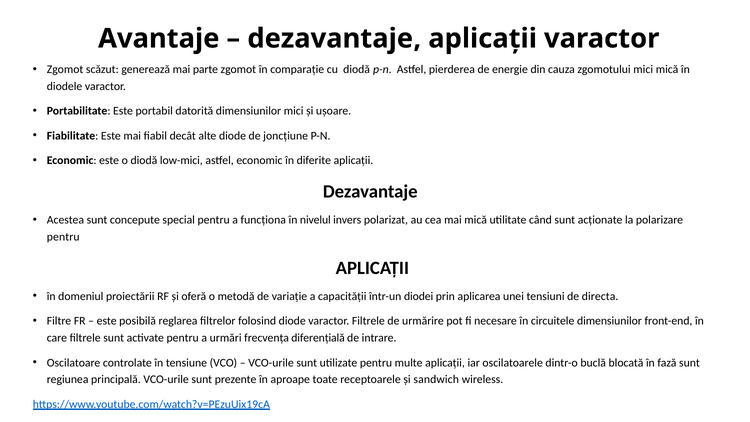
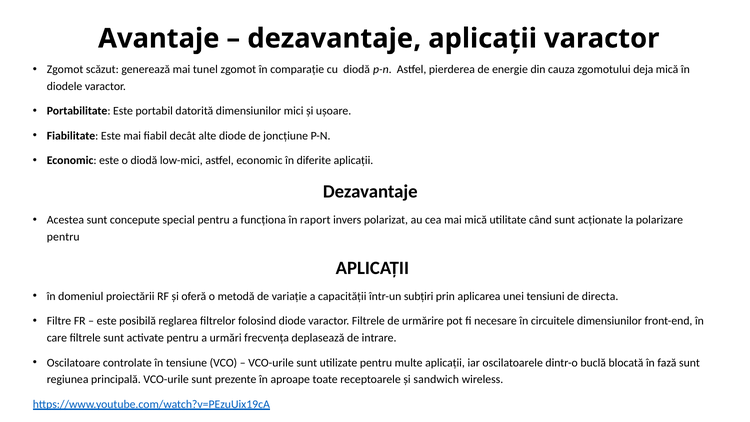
parte: parte -> tunel (205, 69)
zgomotului mici: mici -> deja (643, 69)
nivelul: nivelul -> raport (315, 220)
diodei: diodei -> subțiri (419, 296)
diferențială: diferențială -> deplasează (318, 338)
